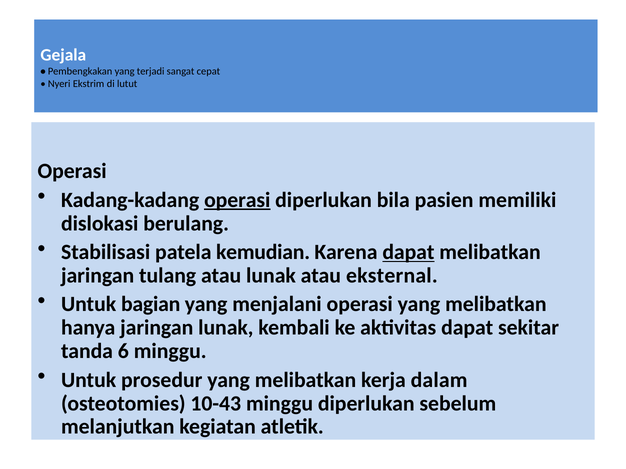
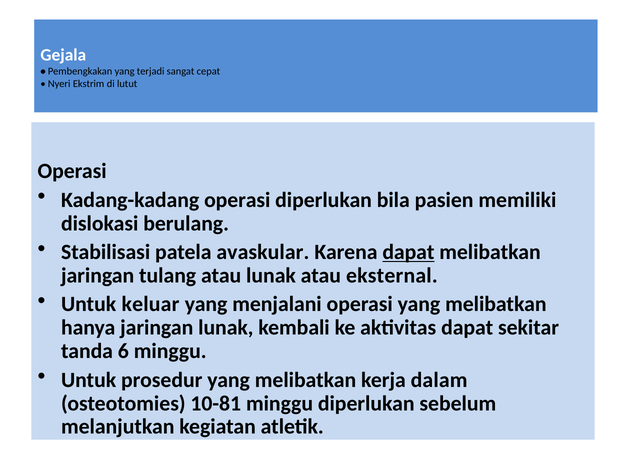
operasi underline: present -> none (237, 200)
kemudian: kemudian -> avaskular (263, 252)
bagian: bagian -> keluar (150, 305)
10-43: 10-43 -> 10-81 (216, 404)
